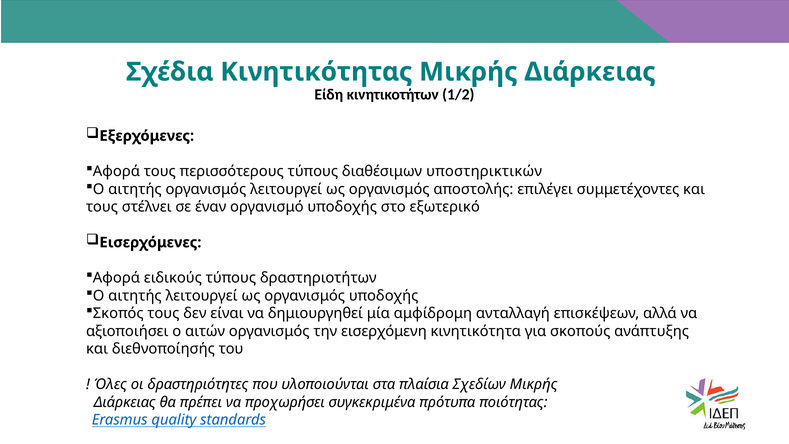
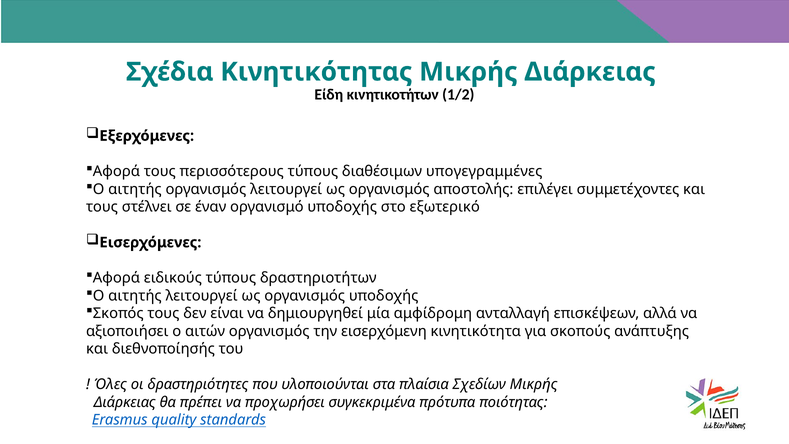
υποστηρικτικών: υποστηρικτικών -> υπογεγραμμένες (484, 171)
